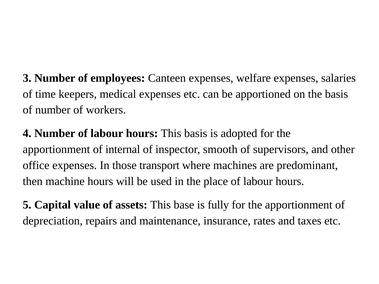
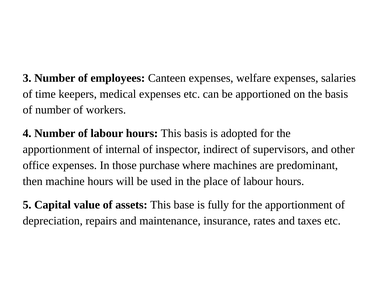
smooth: smooth -> indirect (220, 149)
transport: transport -> purchase (159, 165)
